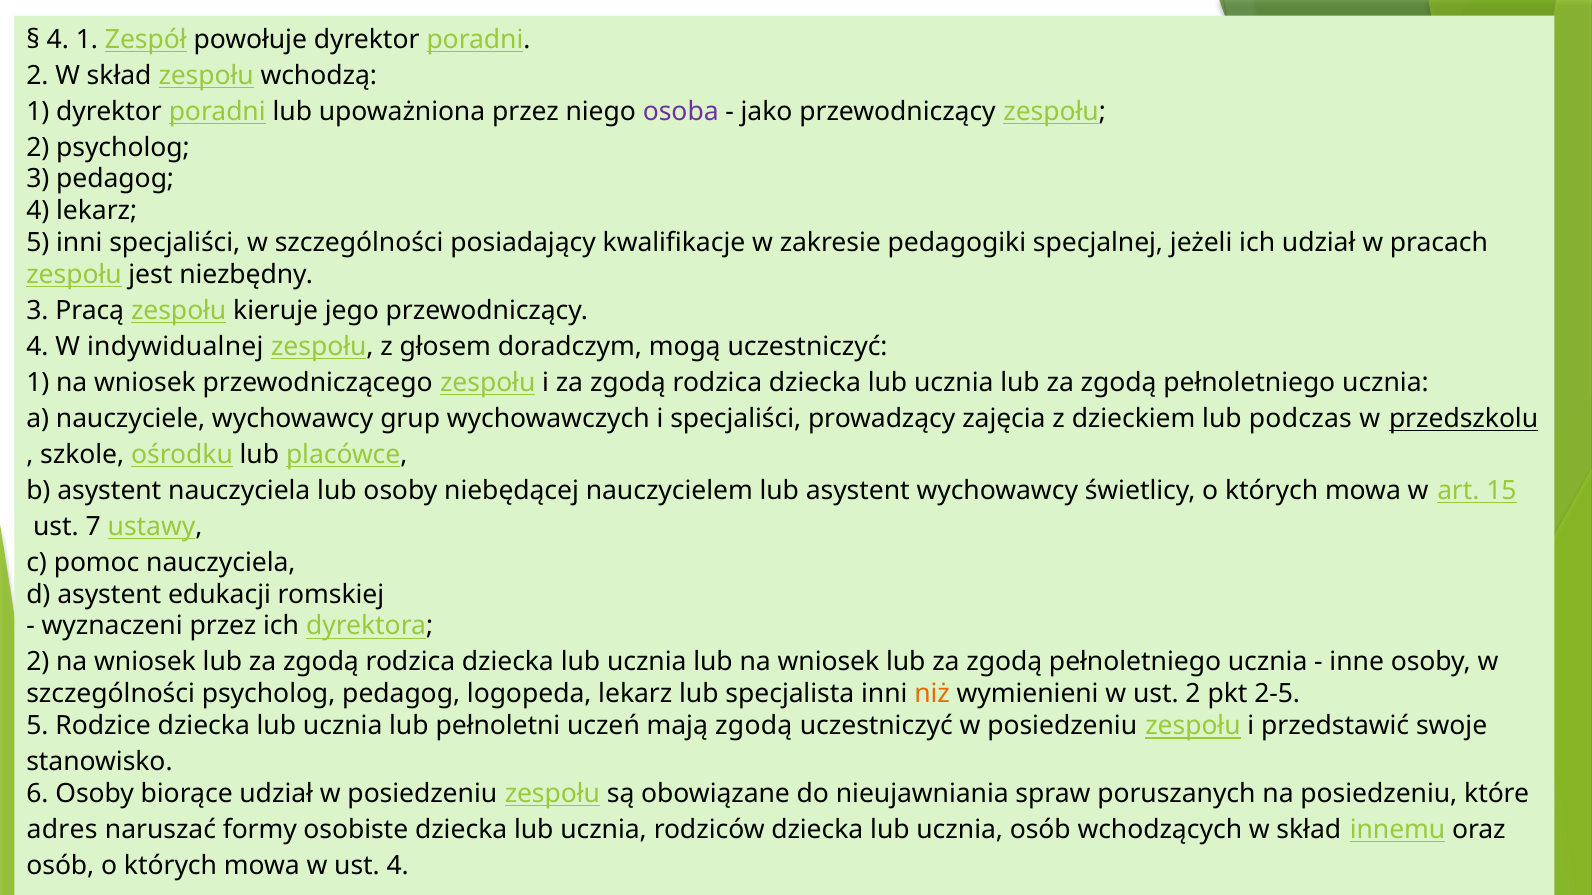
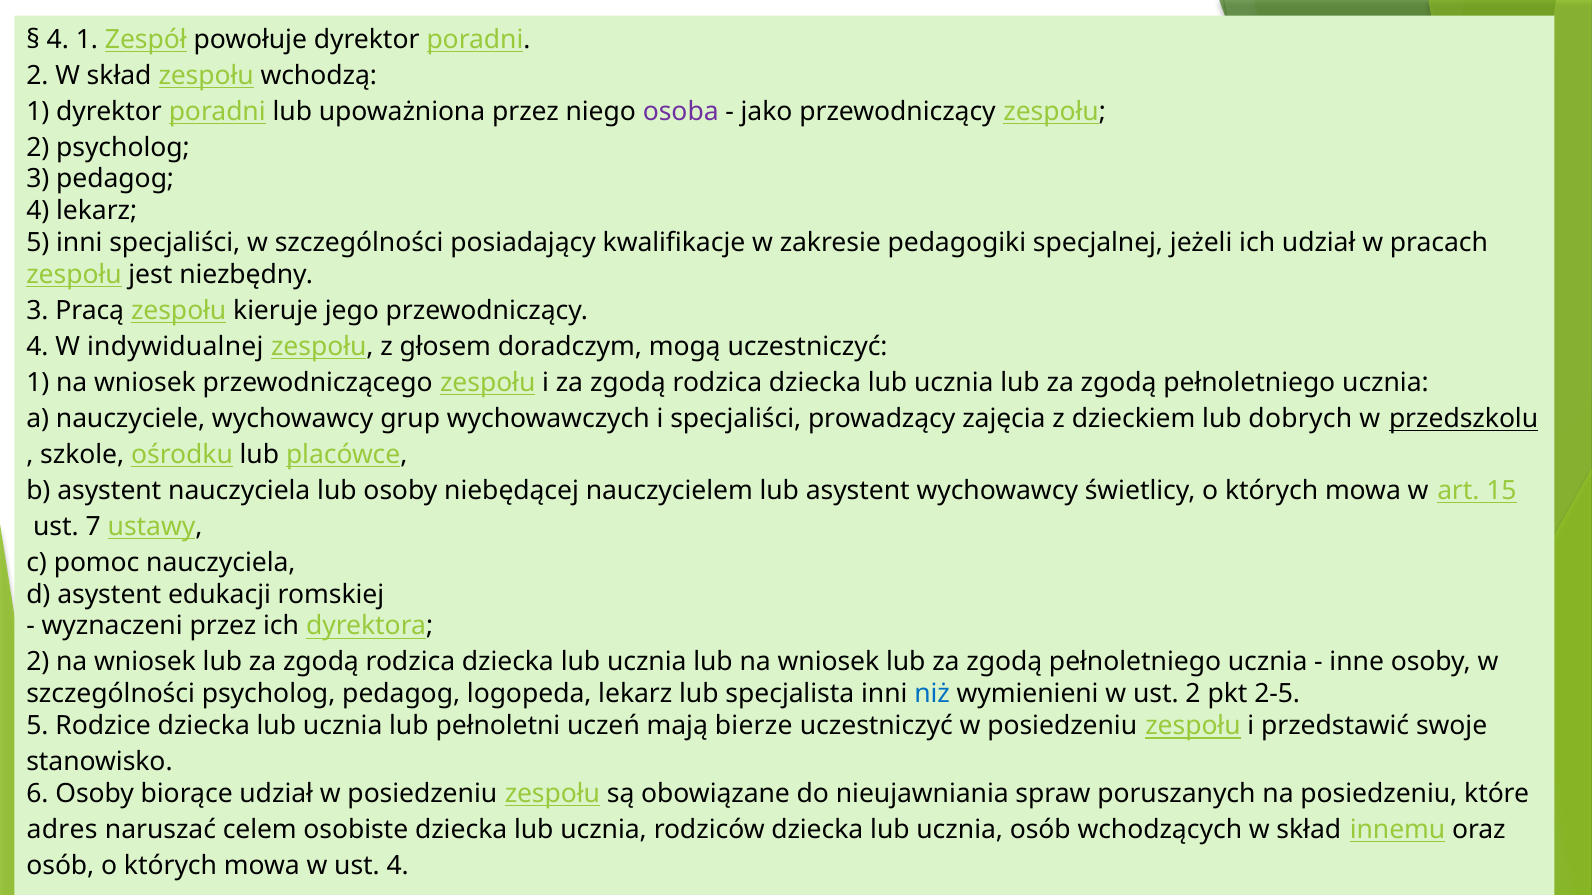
podczas: podczas -> dobrych (1300, 419)
niż colour: orange -> blue (932, 694)
mają zgodą: zgodą -> bierze (754, 726)
formy: formy -> celem (260, 830)
